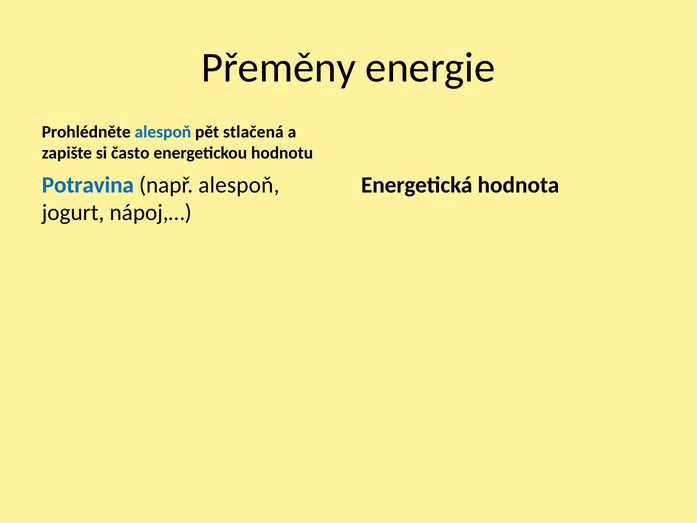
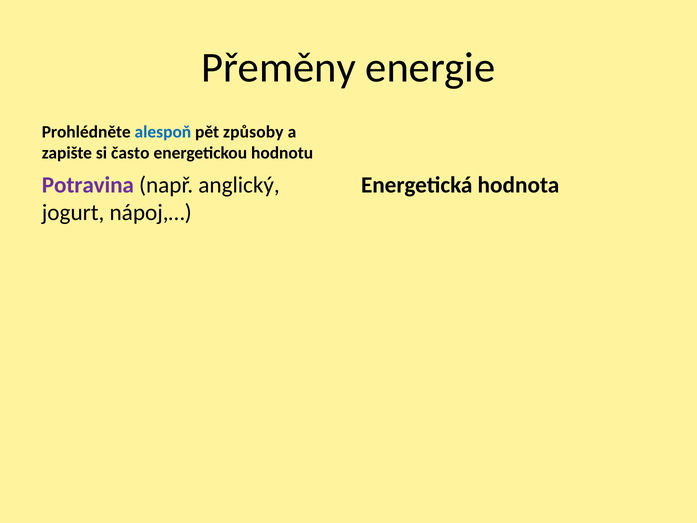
stlačená: stlačená -> způsoby (253, 132)
Potravina colour: blue -> purple (88, 185)
např alespoň: alespoň -> anglický (239, 185)
